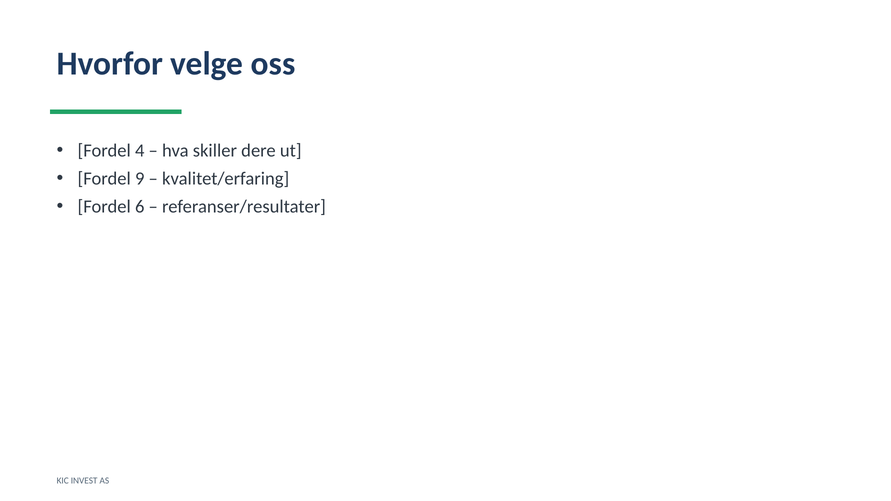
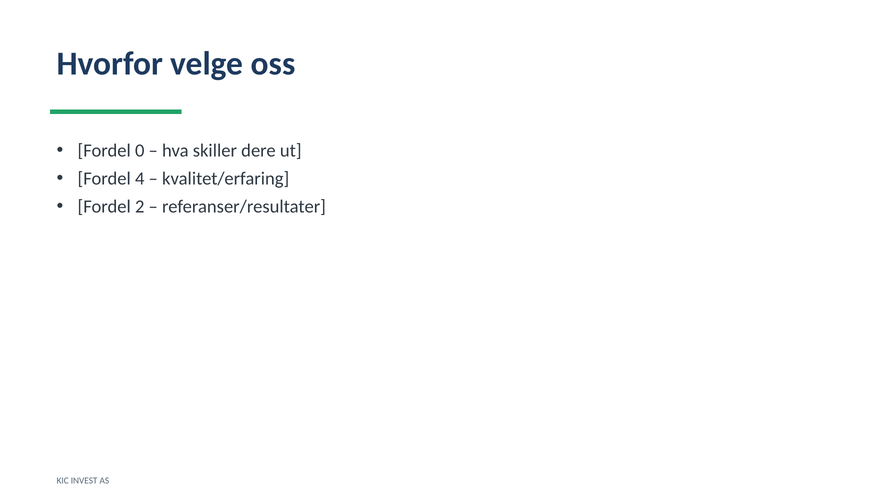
4: 4 -> 0 (140, 151)
9: 9 -> 4 (140, 179)
6: 6 -> 2 (140, 207)
